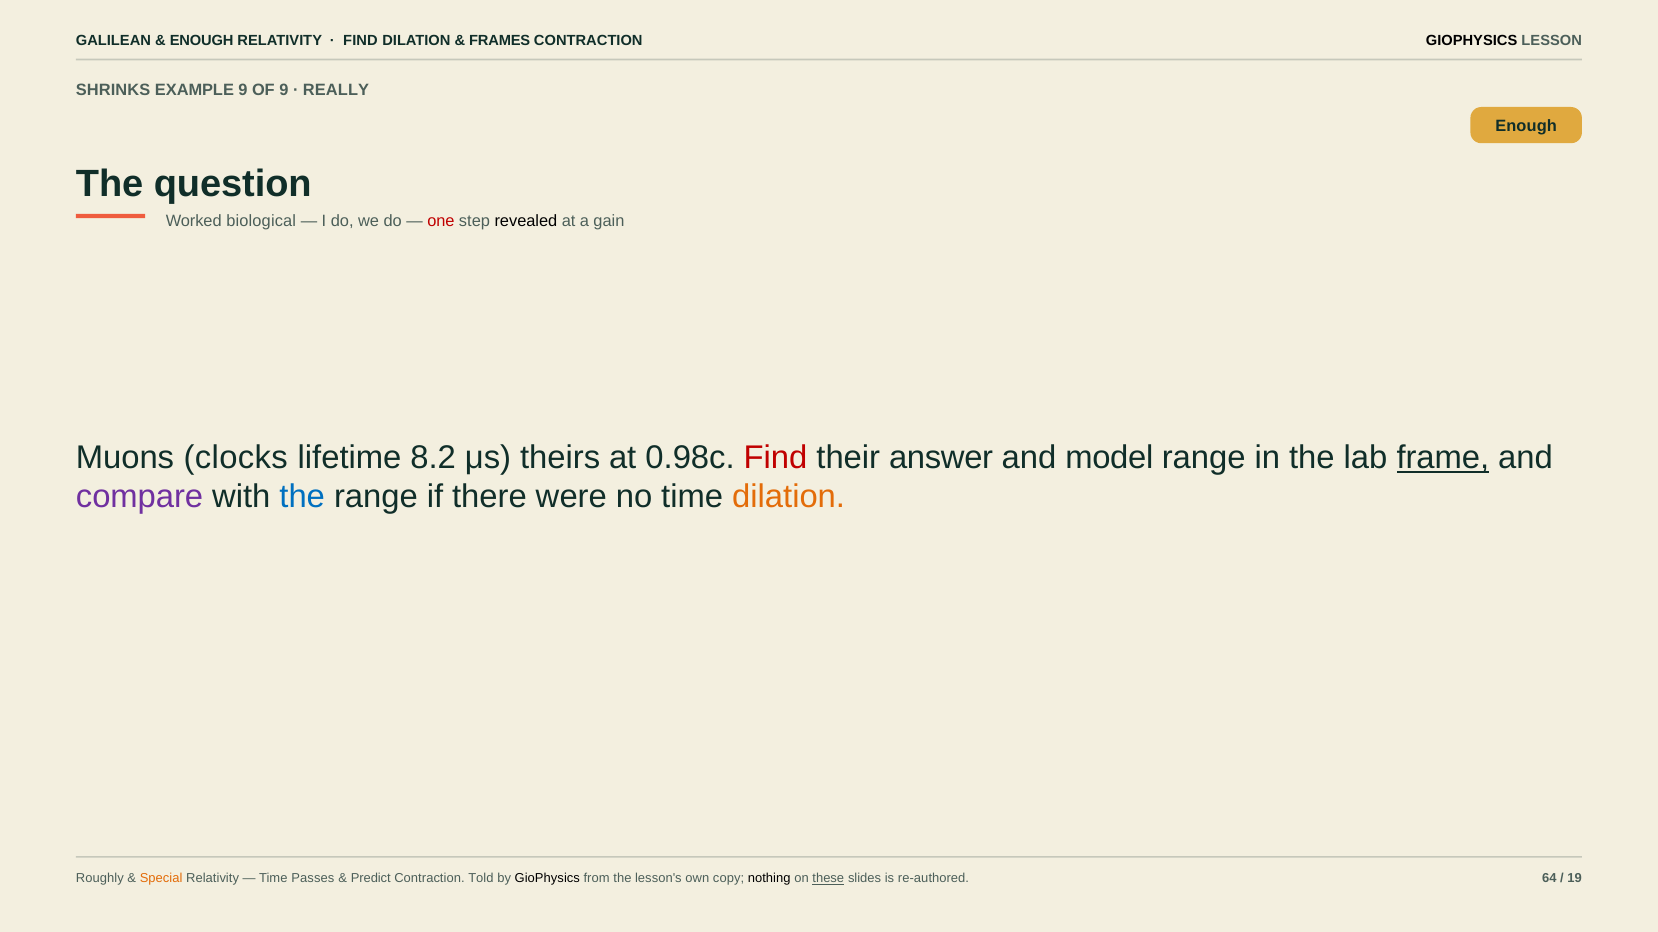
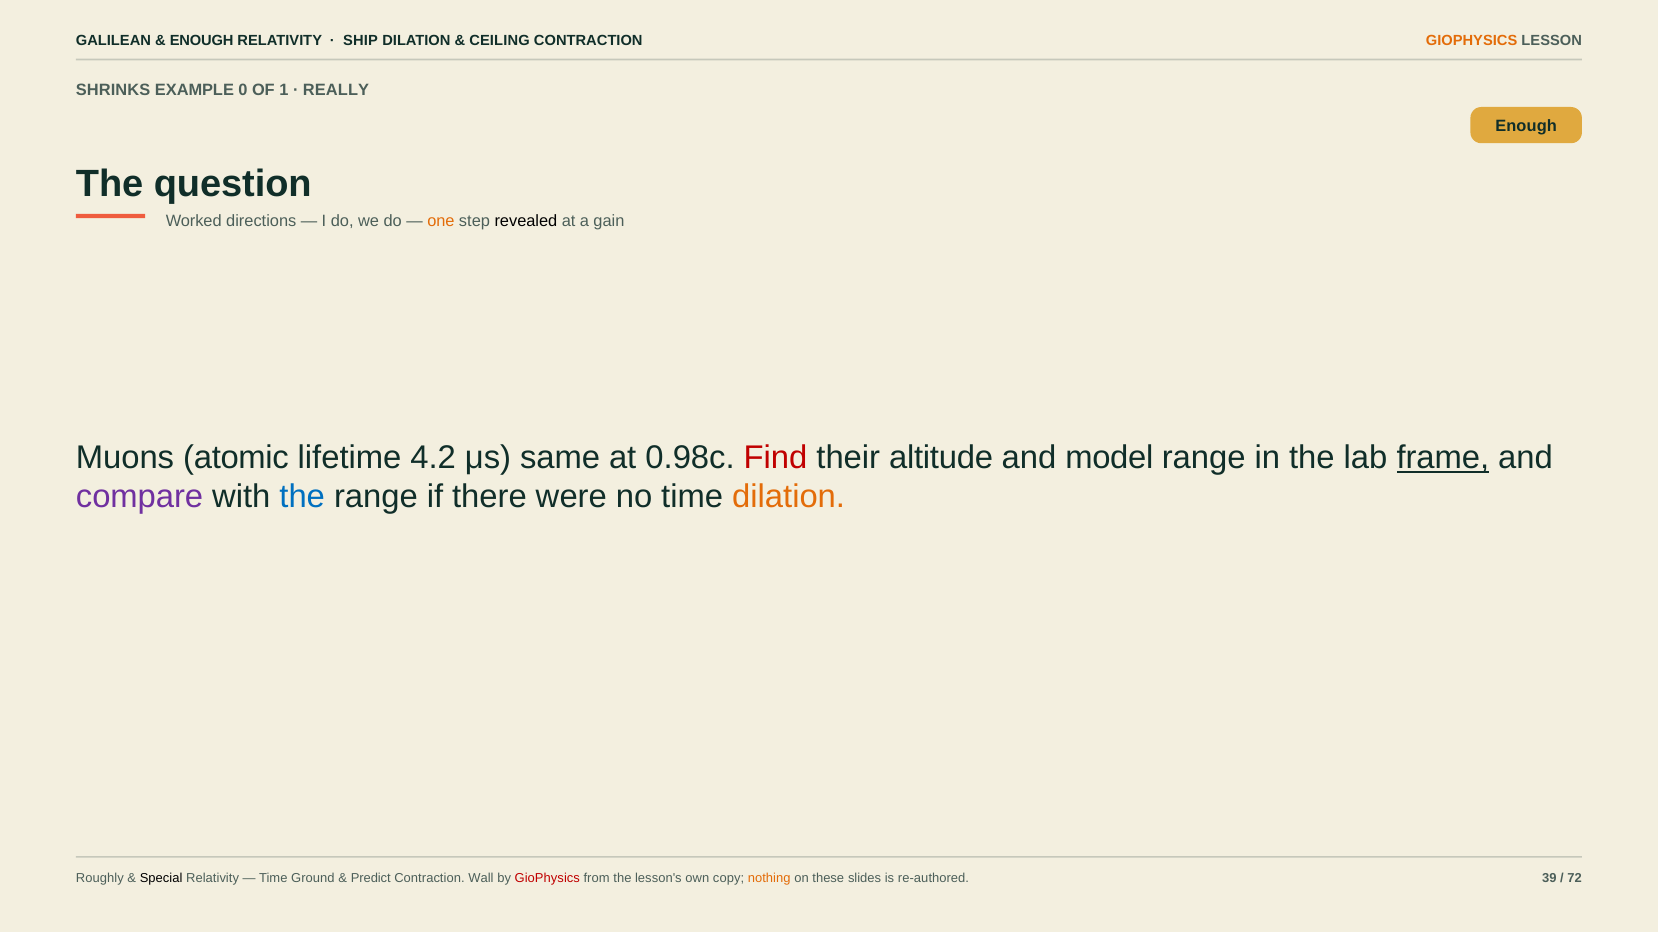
FIND: FIND -> SHIP (360, 41)
FRAMES: FRAMES -> CEILING (499, 41)
GIOPHYSICS colour: black -> orange (1472, 41)
EXAMPLE 9: 9 -> 0 (243, 90)
OF 9: 9 -> 1 (284, 90)
biological: biological -> directions (261, 222)
one colour: red -> orange (441, 222)
clocks: clocks -> atomic (236, 458)
8.2: 8.2 -> 4.2 (433, 458)
theirs: theirs -> same (560, 458)
answer: answer -> altitude (941, 458)
Special colour: orange -> black (161, 879)
Passes: Passes -> Ground (313, 879)
Told: Told -> Wall (481, 879)
GioPhysics colour: black -> red (547, 879)
nothing colour: black -> orange (769, 879)
these underline: present -> none (828, 879)
64: 64 -> 39 (1549, 879)
19: 19 -> 72 (1575, 879)
